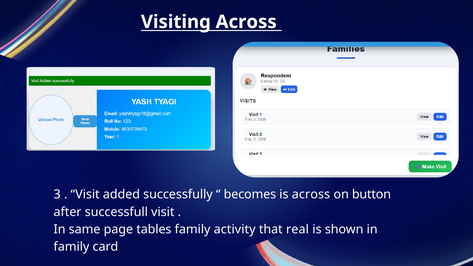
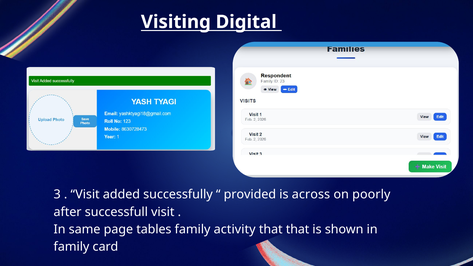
Visiting Across: Across -> Digital (246, 22)
becomes: becomes -> provided (250, 194)
button: button -> poorly (371, 194)
that real: real -> that (298, 229)
